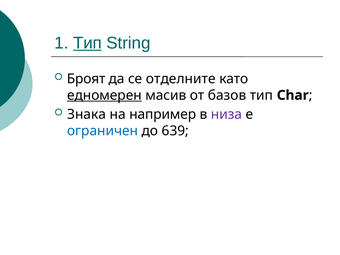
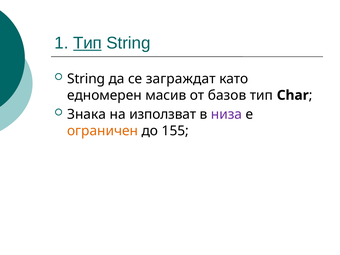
Броят: Броят -> String (86, 79)
отделните: отделните -> заграждат (181, 79)
едномерен underline: present -> none (104, 95)
например: например -> използват (163, 114)
ограничен colour: blue -> orange (103, 131)
639: 639 -> 155 (175, 131)
